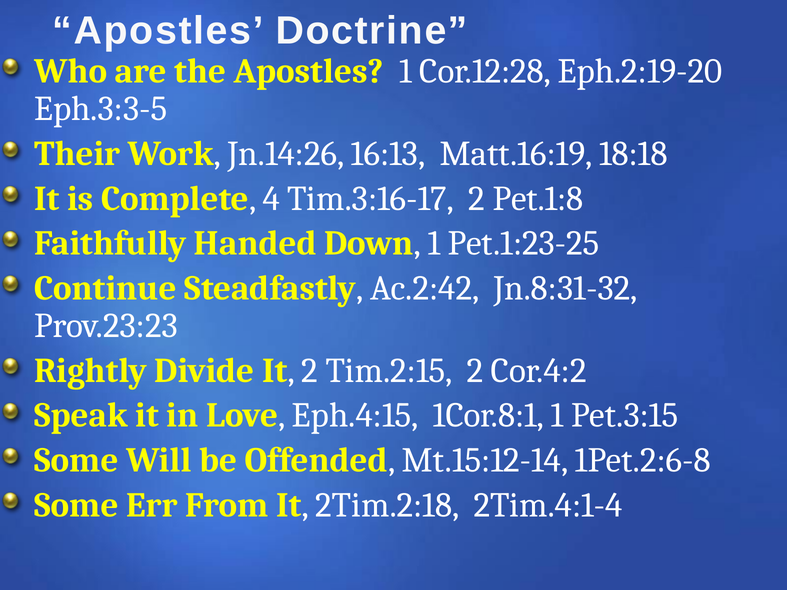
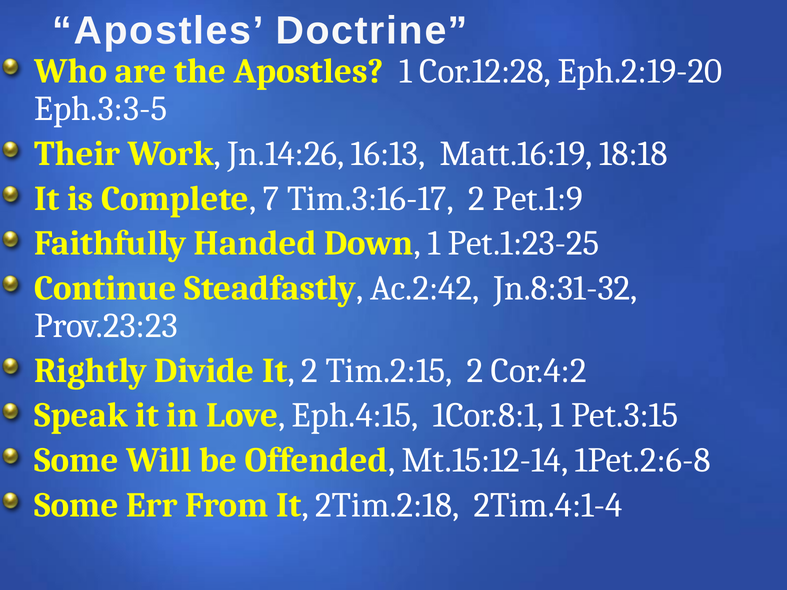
4: 4 -> 7 (271, 199)
Pet.1:8: Pet.1:8 -> Pet.1:9 (538, 199)
